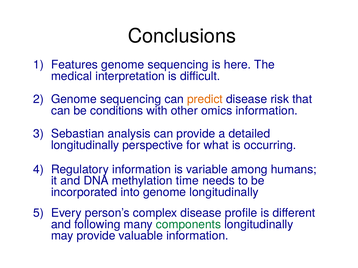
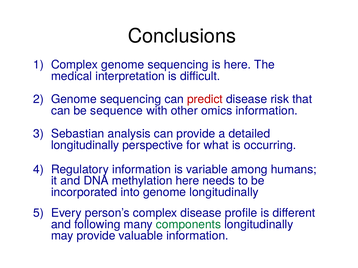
Features: Features -> Complex (74, 65)
predict colour: orange -> red (205, 99)
conditions: conditions -> sequence (117, 111)
methylation time: time -> here (187, 181)
